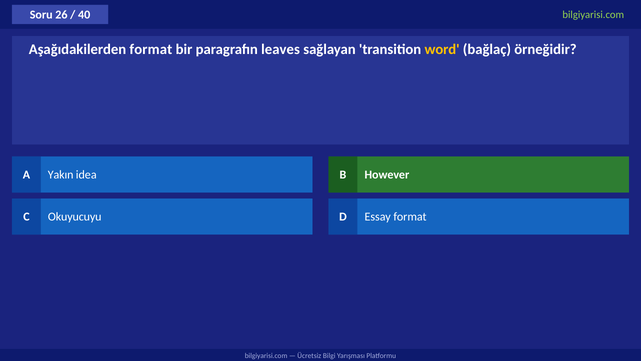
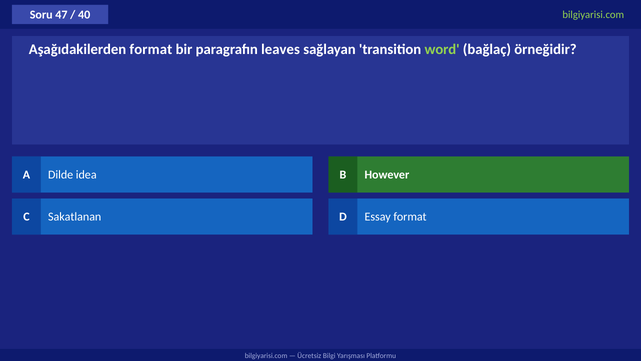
26: 26 -> 47 (61, 15)
word colour: yellow -> light green (442, 49)
Yakın: Yakın -> Dilde (61, 174)
Okuyucuyu: Okuyucuyu -> Sakatlanan (75, 216)
